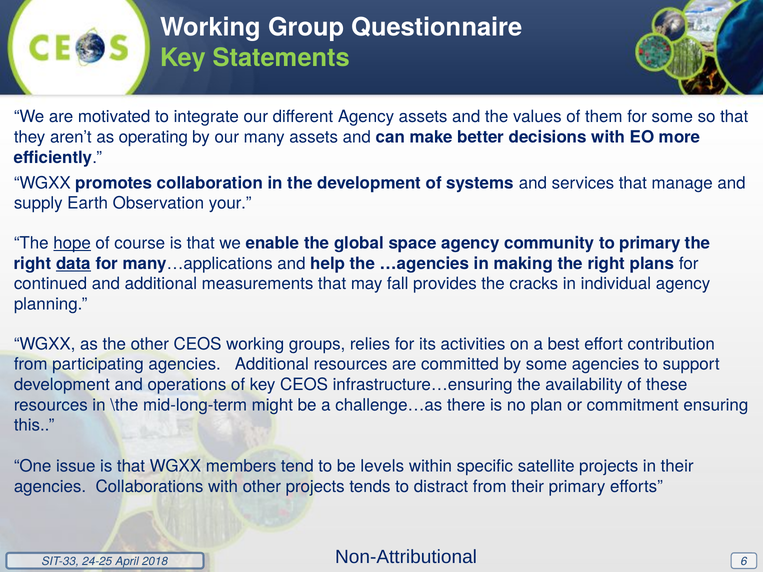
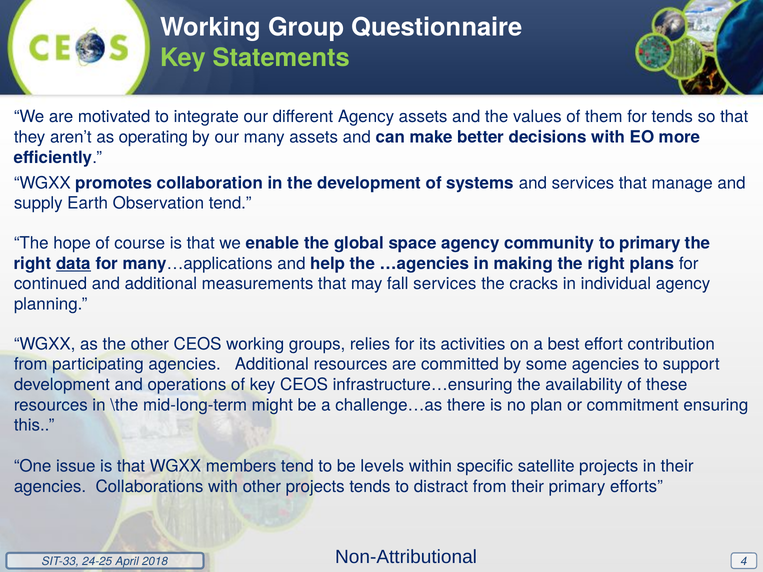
for some: some -> tends (672, 117)
Observation your: your -> tend (230, 203)
hope underline: present -> none (72, 243)
fall provides: provides -> services (445, 284)
6: 6 -> 4 (744, 562)
